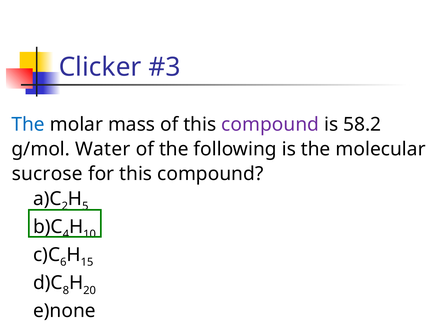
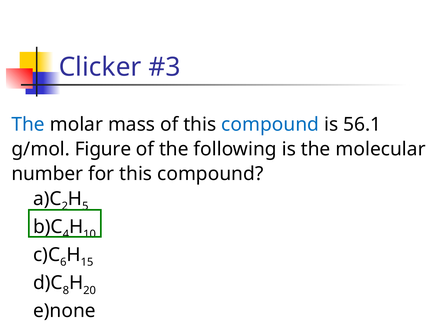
compound colour: purple -> blue (270, 125)
58.2: 58.2 -> 56.1 (362, 125)
Water: Water -> Figure (103, 149)
sucrose: sucrose -> number (47, 174)
